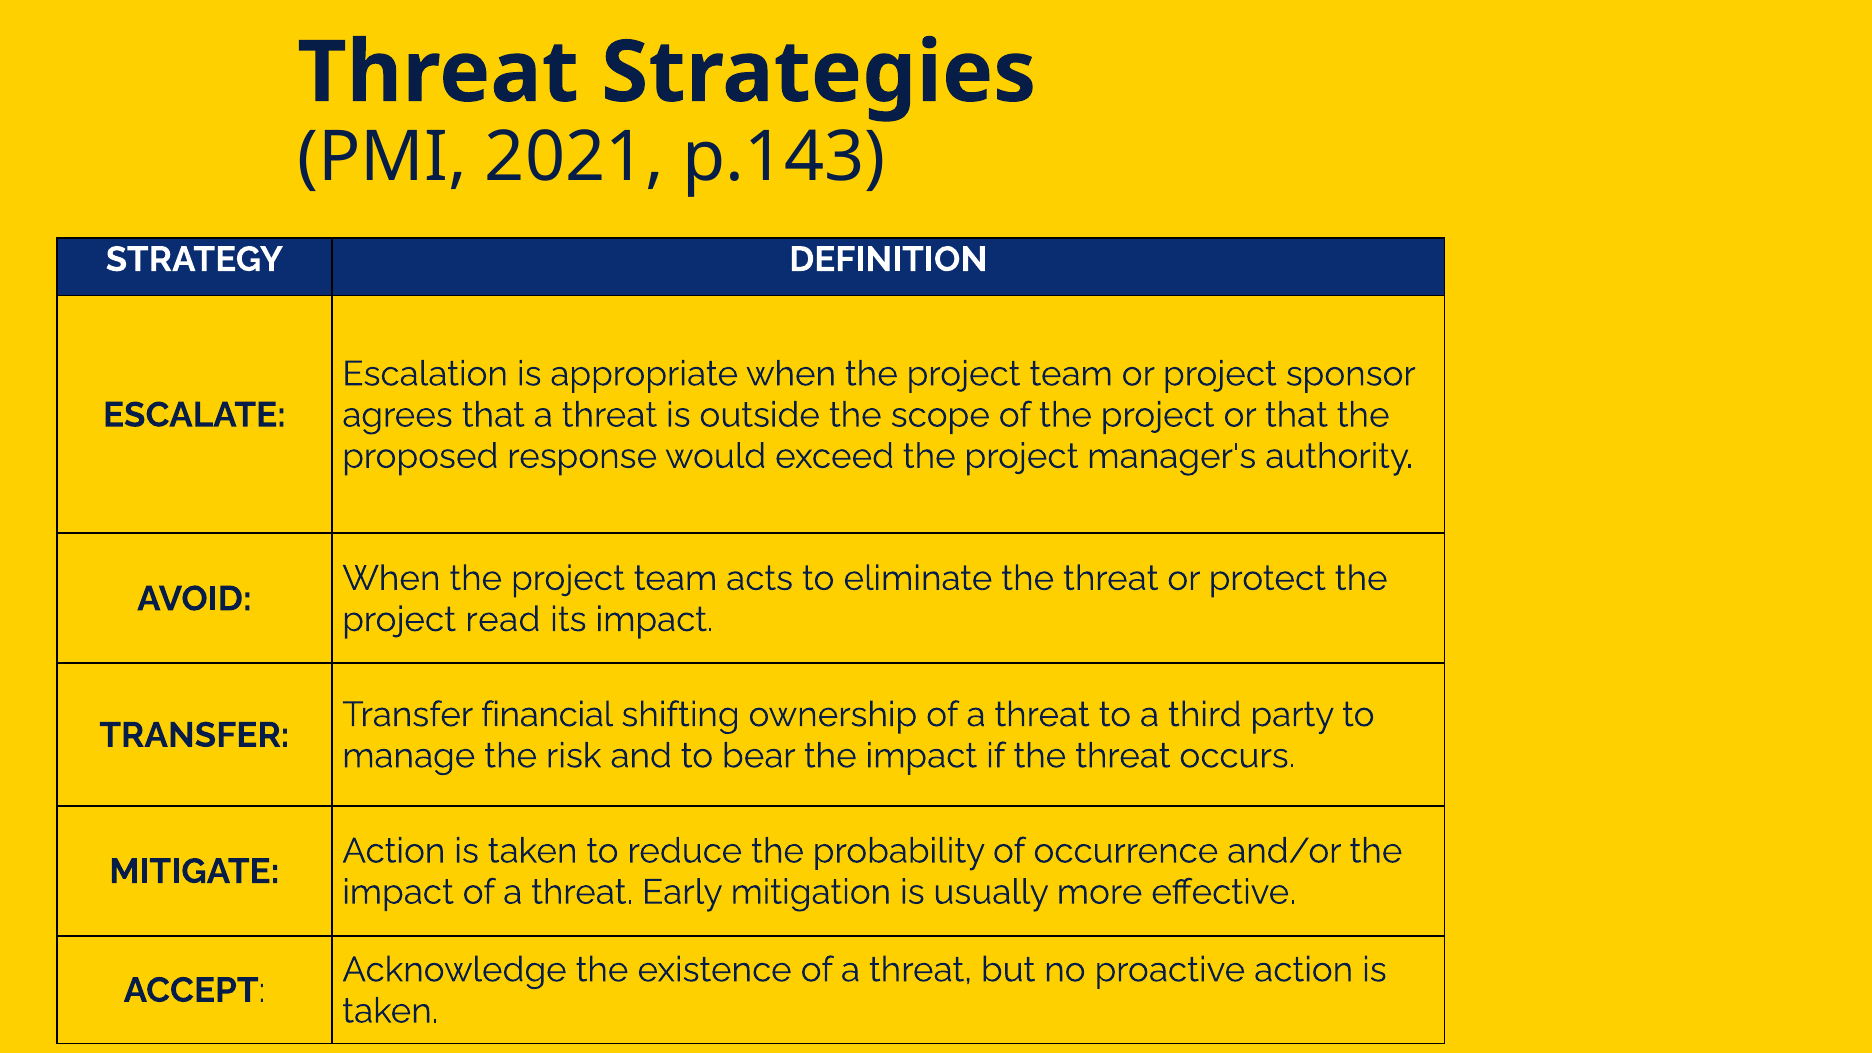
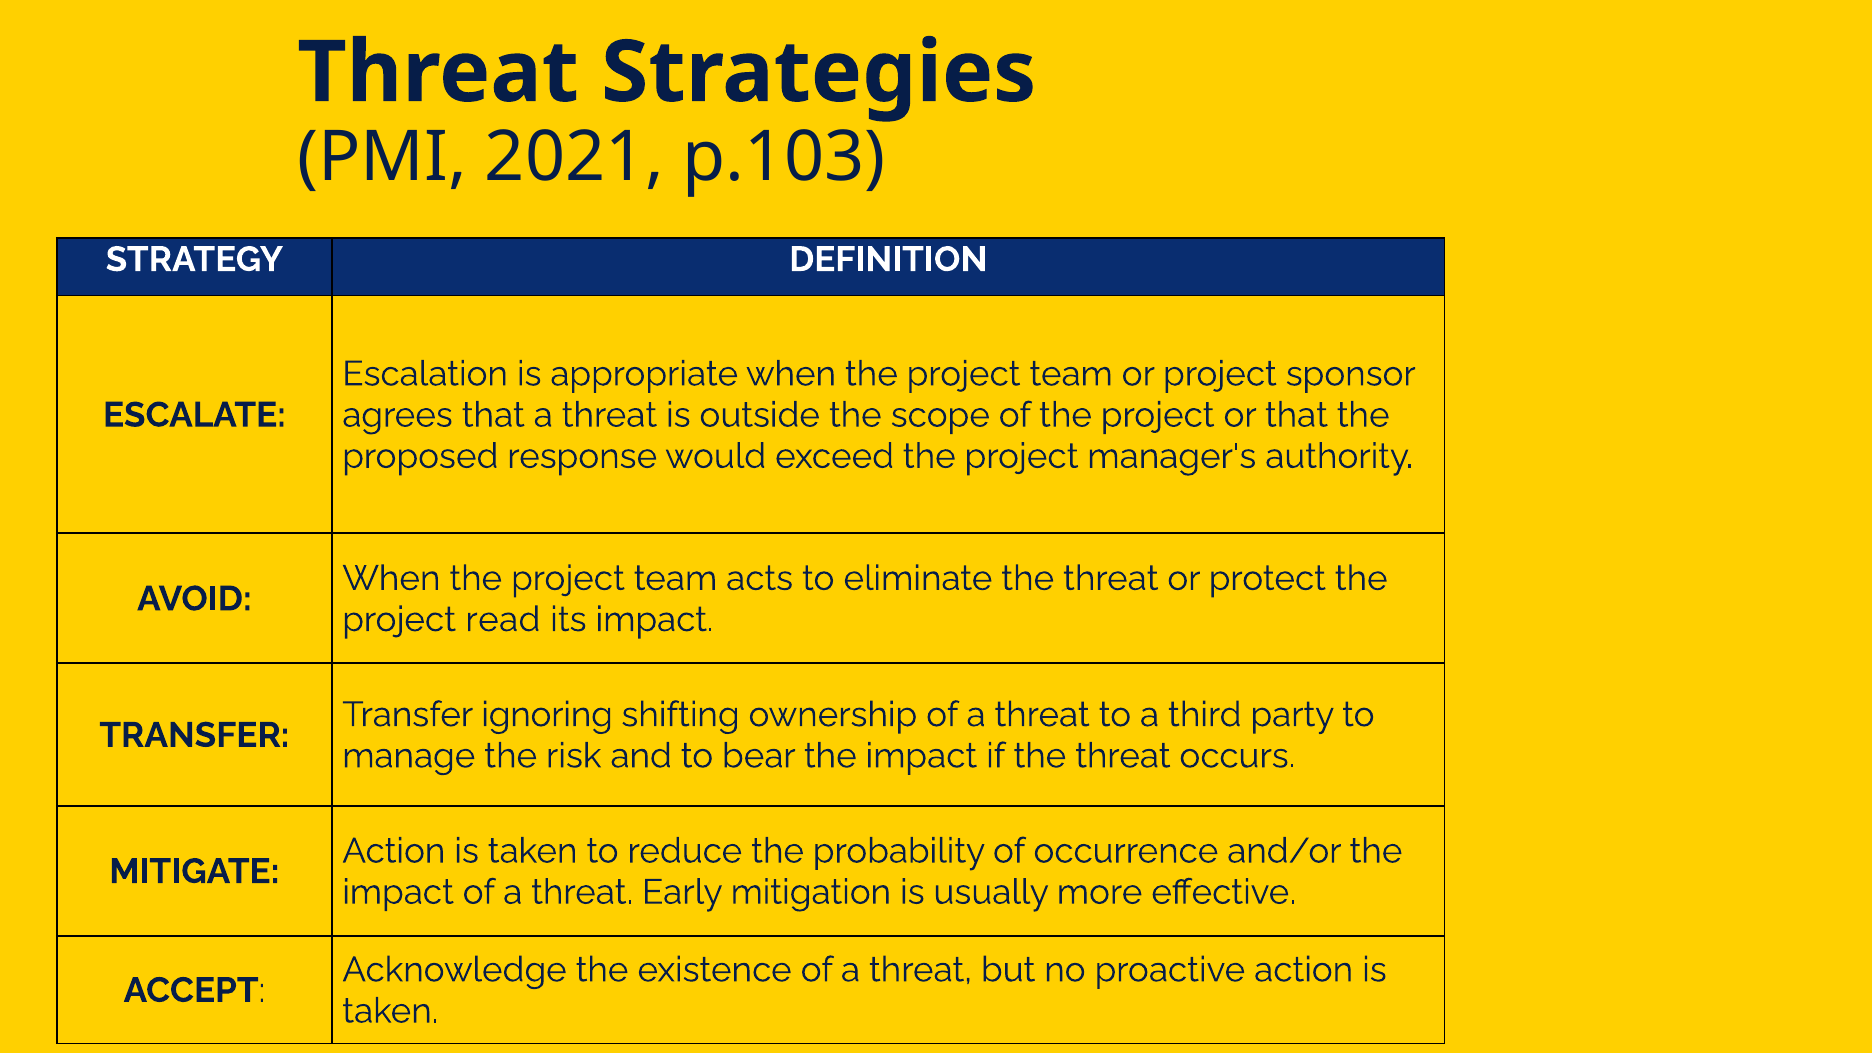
p.143: p.143 -> p.103 (784, 157)
financial: financial -> ignoring (547, 715)
